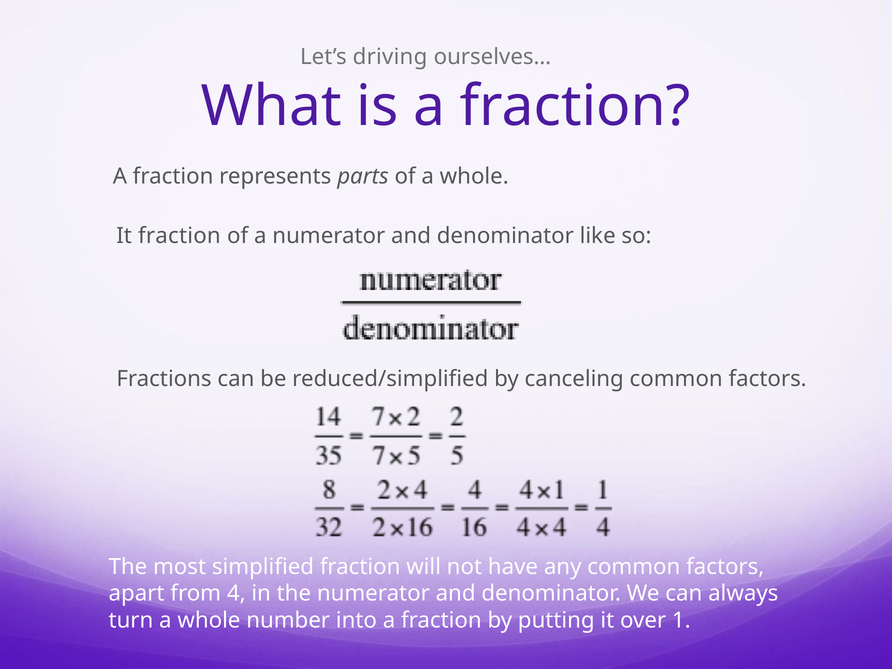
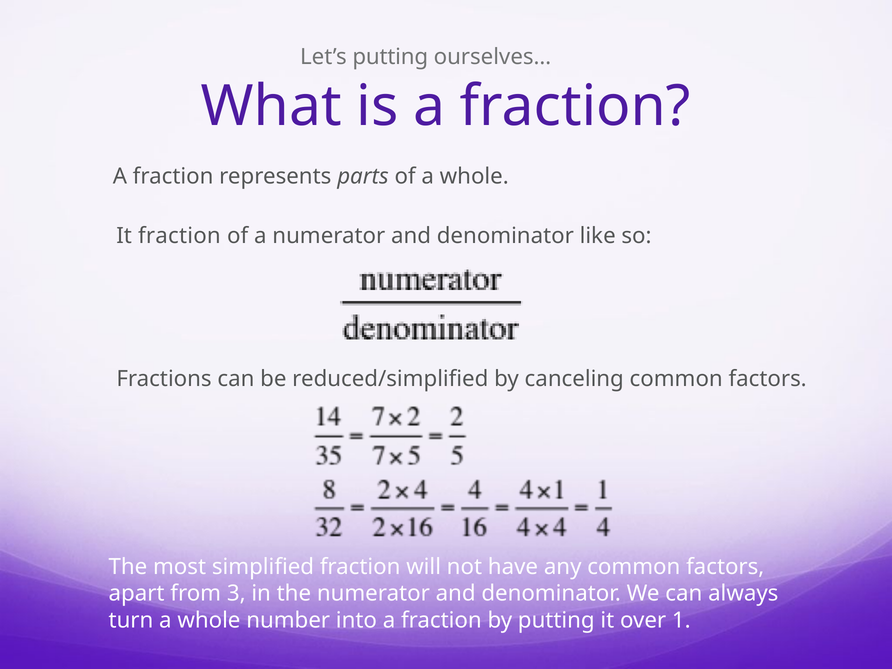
Let’s driving: driving -> putting (390, 57)
4: 4 -> 3 (236, 593)
